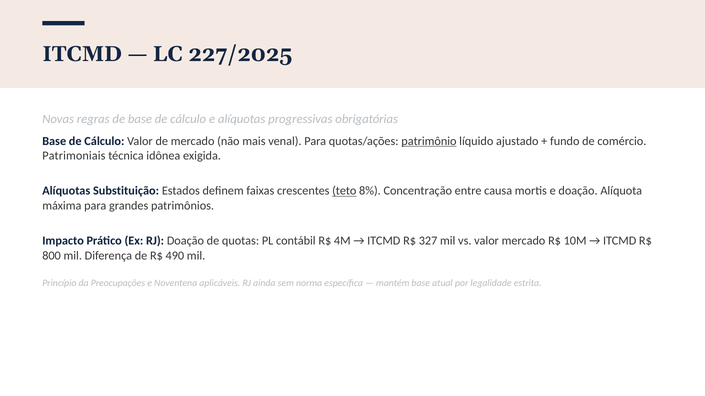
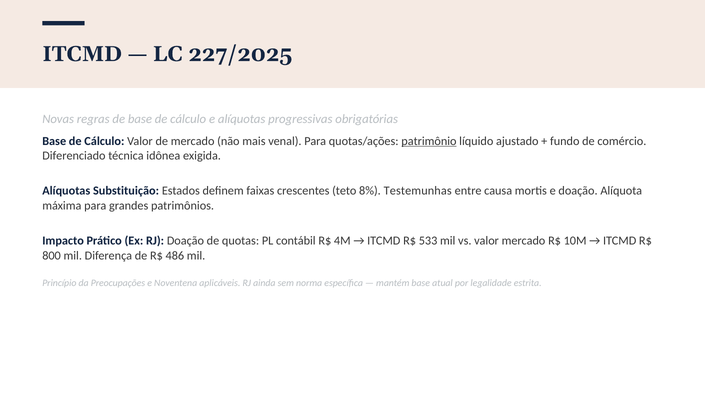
Patrimoniais: Patrimoniais -> Diferenciado (74, 156)
teto underline: present -> none (344, 191)
Concentração: Concentração -> Testemunhas (418, 191)
327: 327 -> 533 (428, 241)
490: 490 -> 486 (175, 256)
